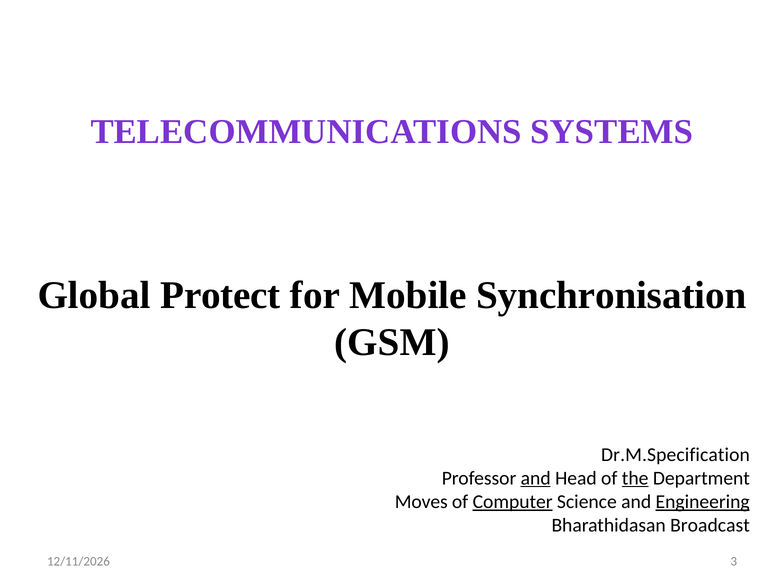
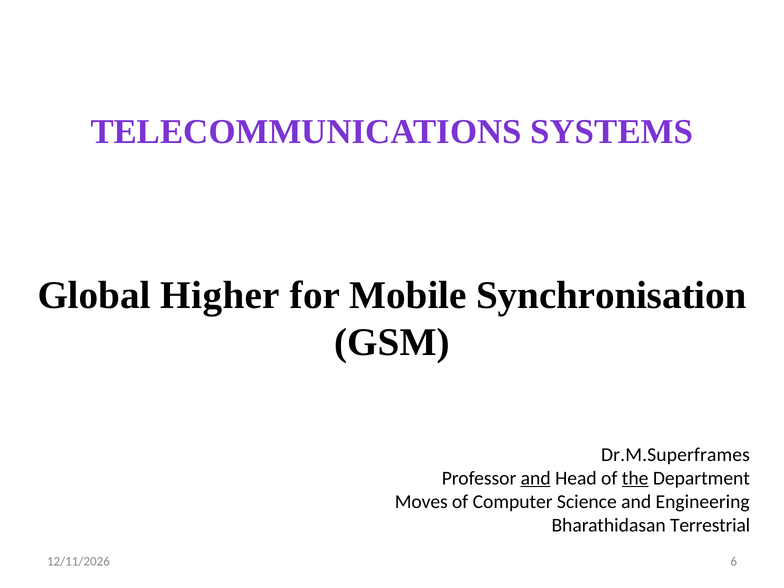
Protect: Protect -> Higher (220, 295)
Dr.M.Specification: Dr.M.Specification -> Dr.M.Superframes (675, 455)
Computer underline: present -> none (513, 502)
Engineering underline: present -> none (703, 502)
Broadcast: Broadcast -> Terrestrial (710, 525)
3: 3 -> 6 (734, 561)
